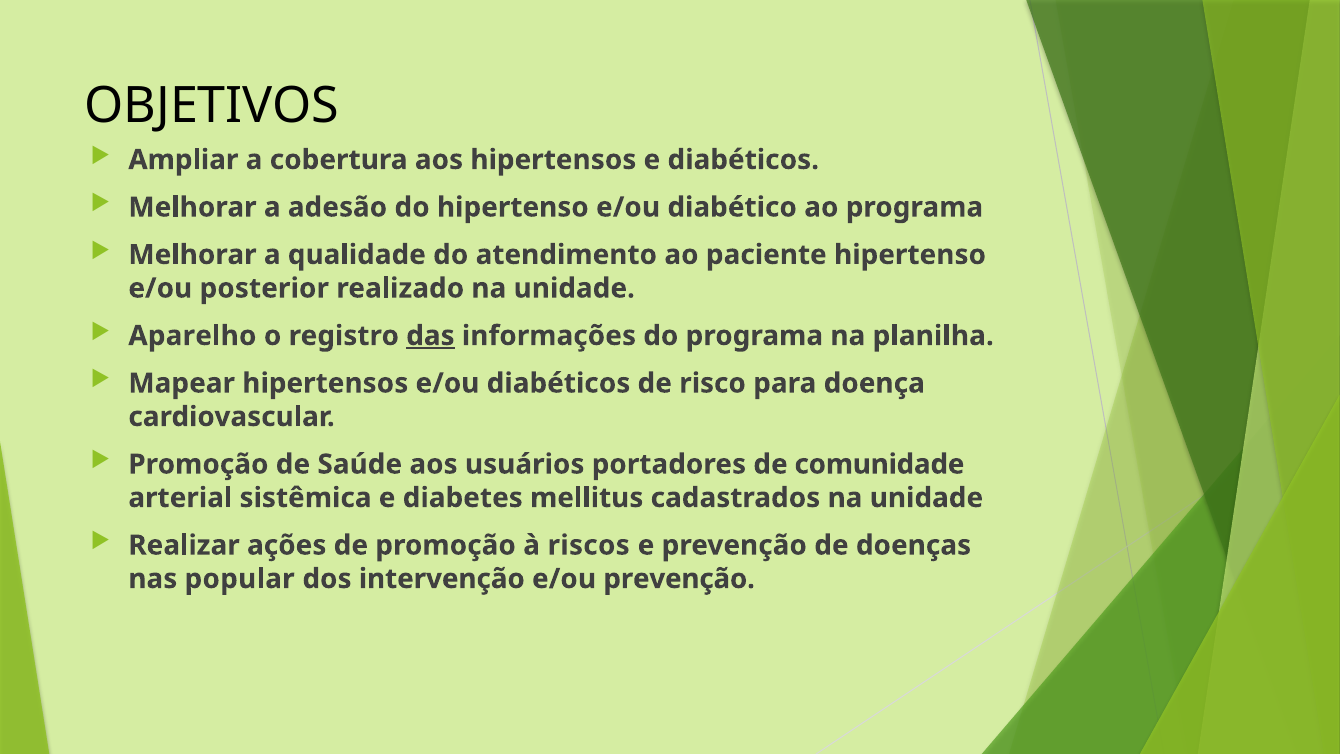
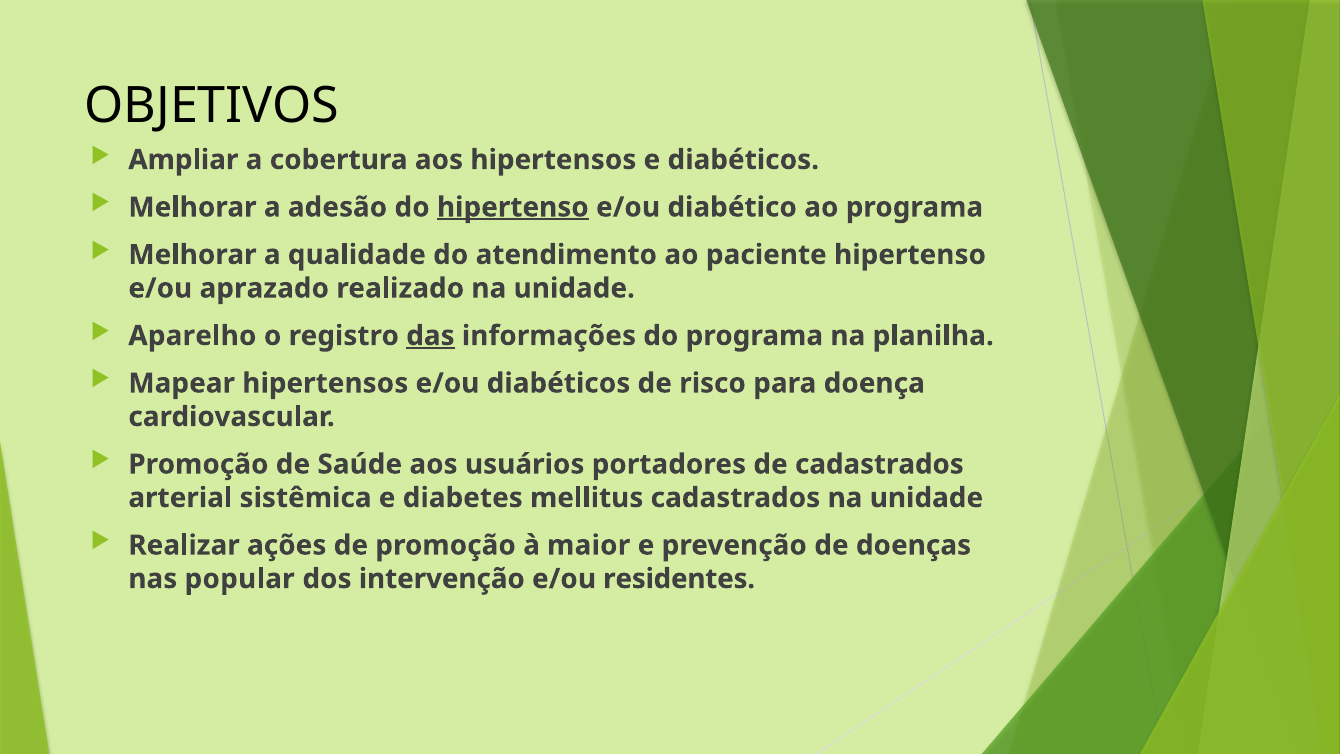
hipertenso underline: none -> present (513, 207)
posterior: posterior -> aprazado (264, 288)
de comunidade: comunidade -> cadastrados (879, 464)
riscos: riscos -> maior (589, 545)
e/ou prevenção: prevenção -> residentes (679, 579)
